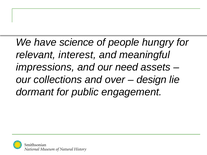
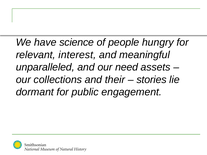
impressions: impressions -> unparalleled (45, 67)
over: over -> their (115, 80)
design: design -> stories (152, 80)
